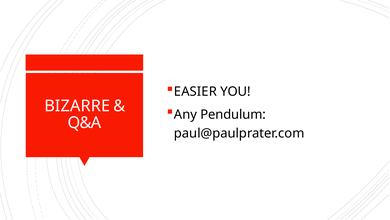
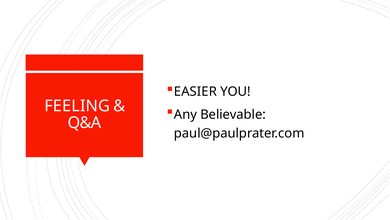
BIZARRE: BIZARRE -> FEELING (77, 106)
Pendulum: Pendulum -> Believable (233, 114)
